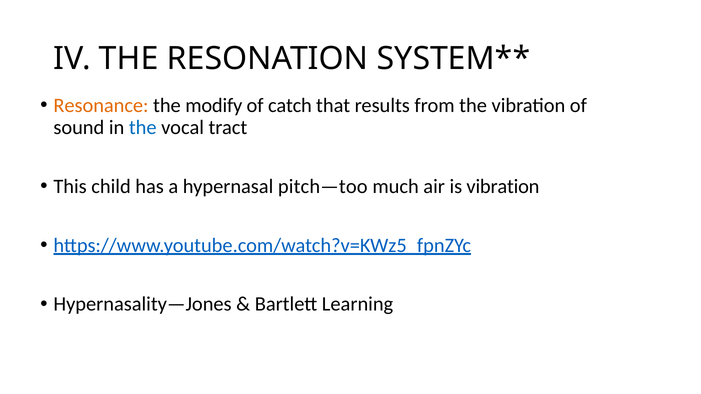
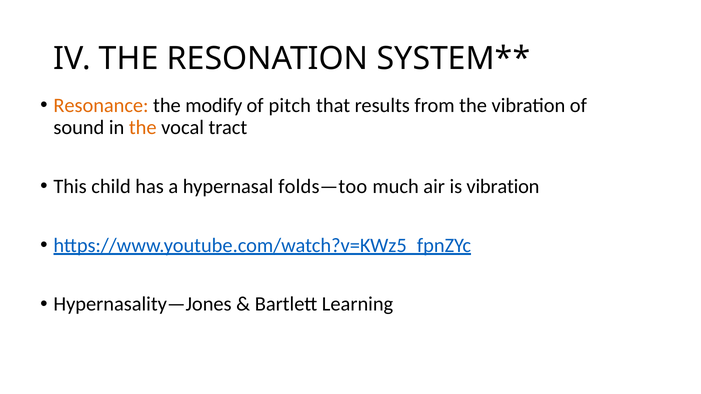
catch: catch -> pitch (290, 106)
the colour: blue -> orange (143, 128)
pitch—too: pitch—too -> folds—too (323, 186)
